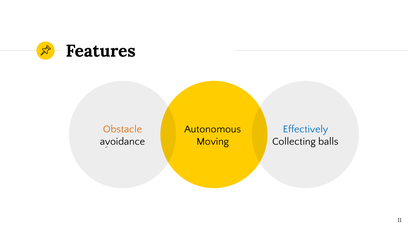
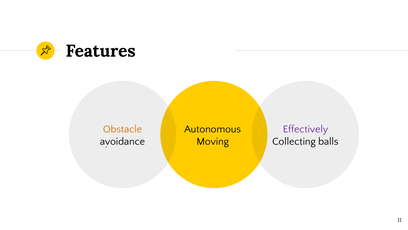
Effectively colour: blue -> purple (305, 129)
